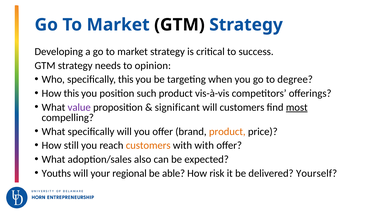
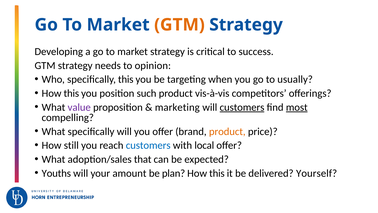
GTM colour: black -> orange (179, 25)
degree: degree -> usually (295, 79)
significant: significant -> marketing (177, 107)
customers underline: none -> present (242, 107)
customers colour: orange -> blue (148, 145)
with with: with -> local (204, 145)
also: also -> that (143, 159)
regional: regional -> amount (129, 173)
able: able -> plan (174, 173)
risk: risk -> this (217, 173)
